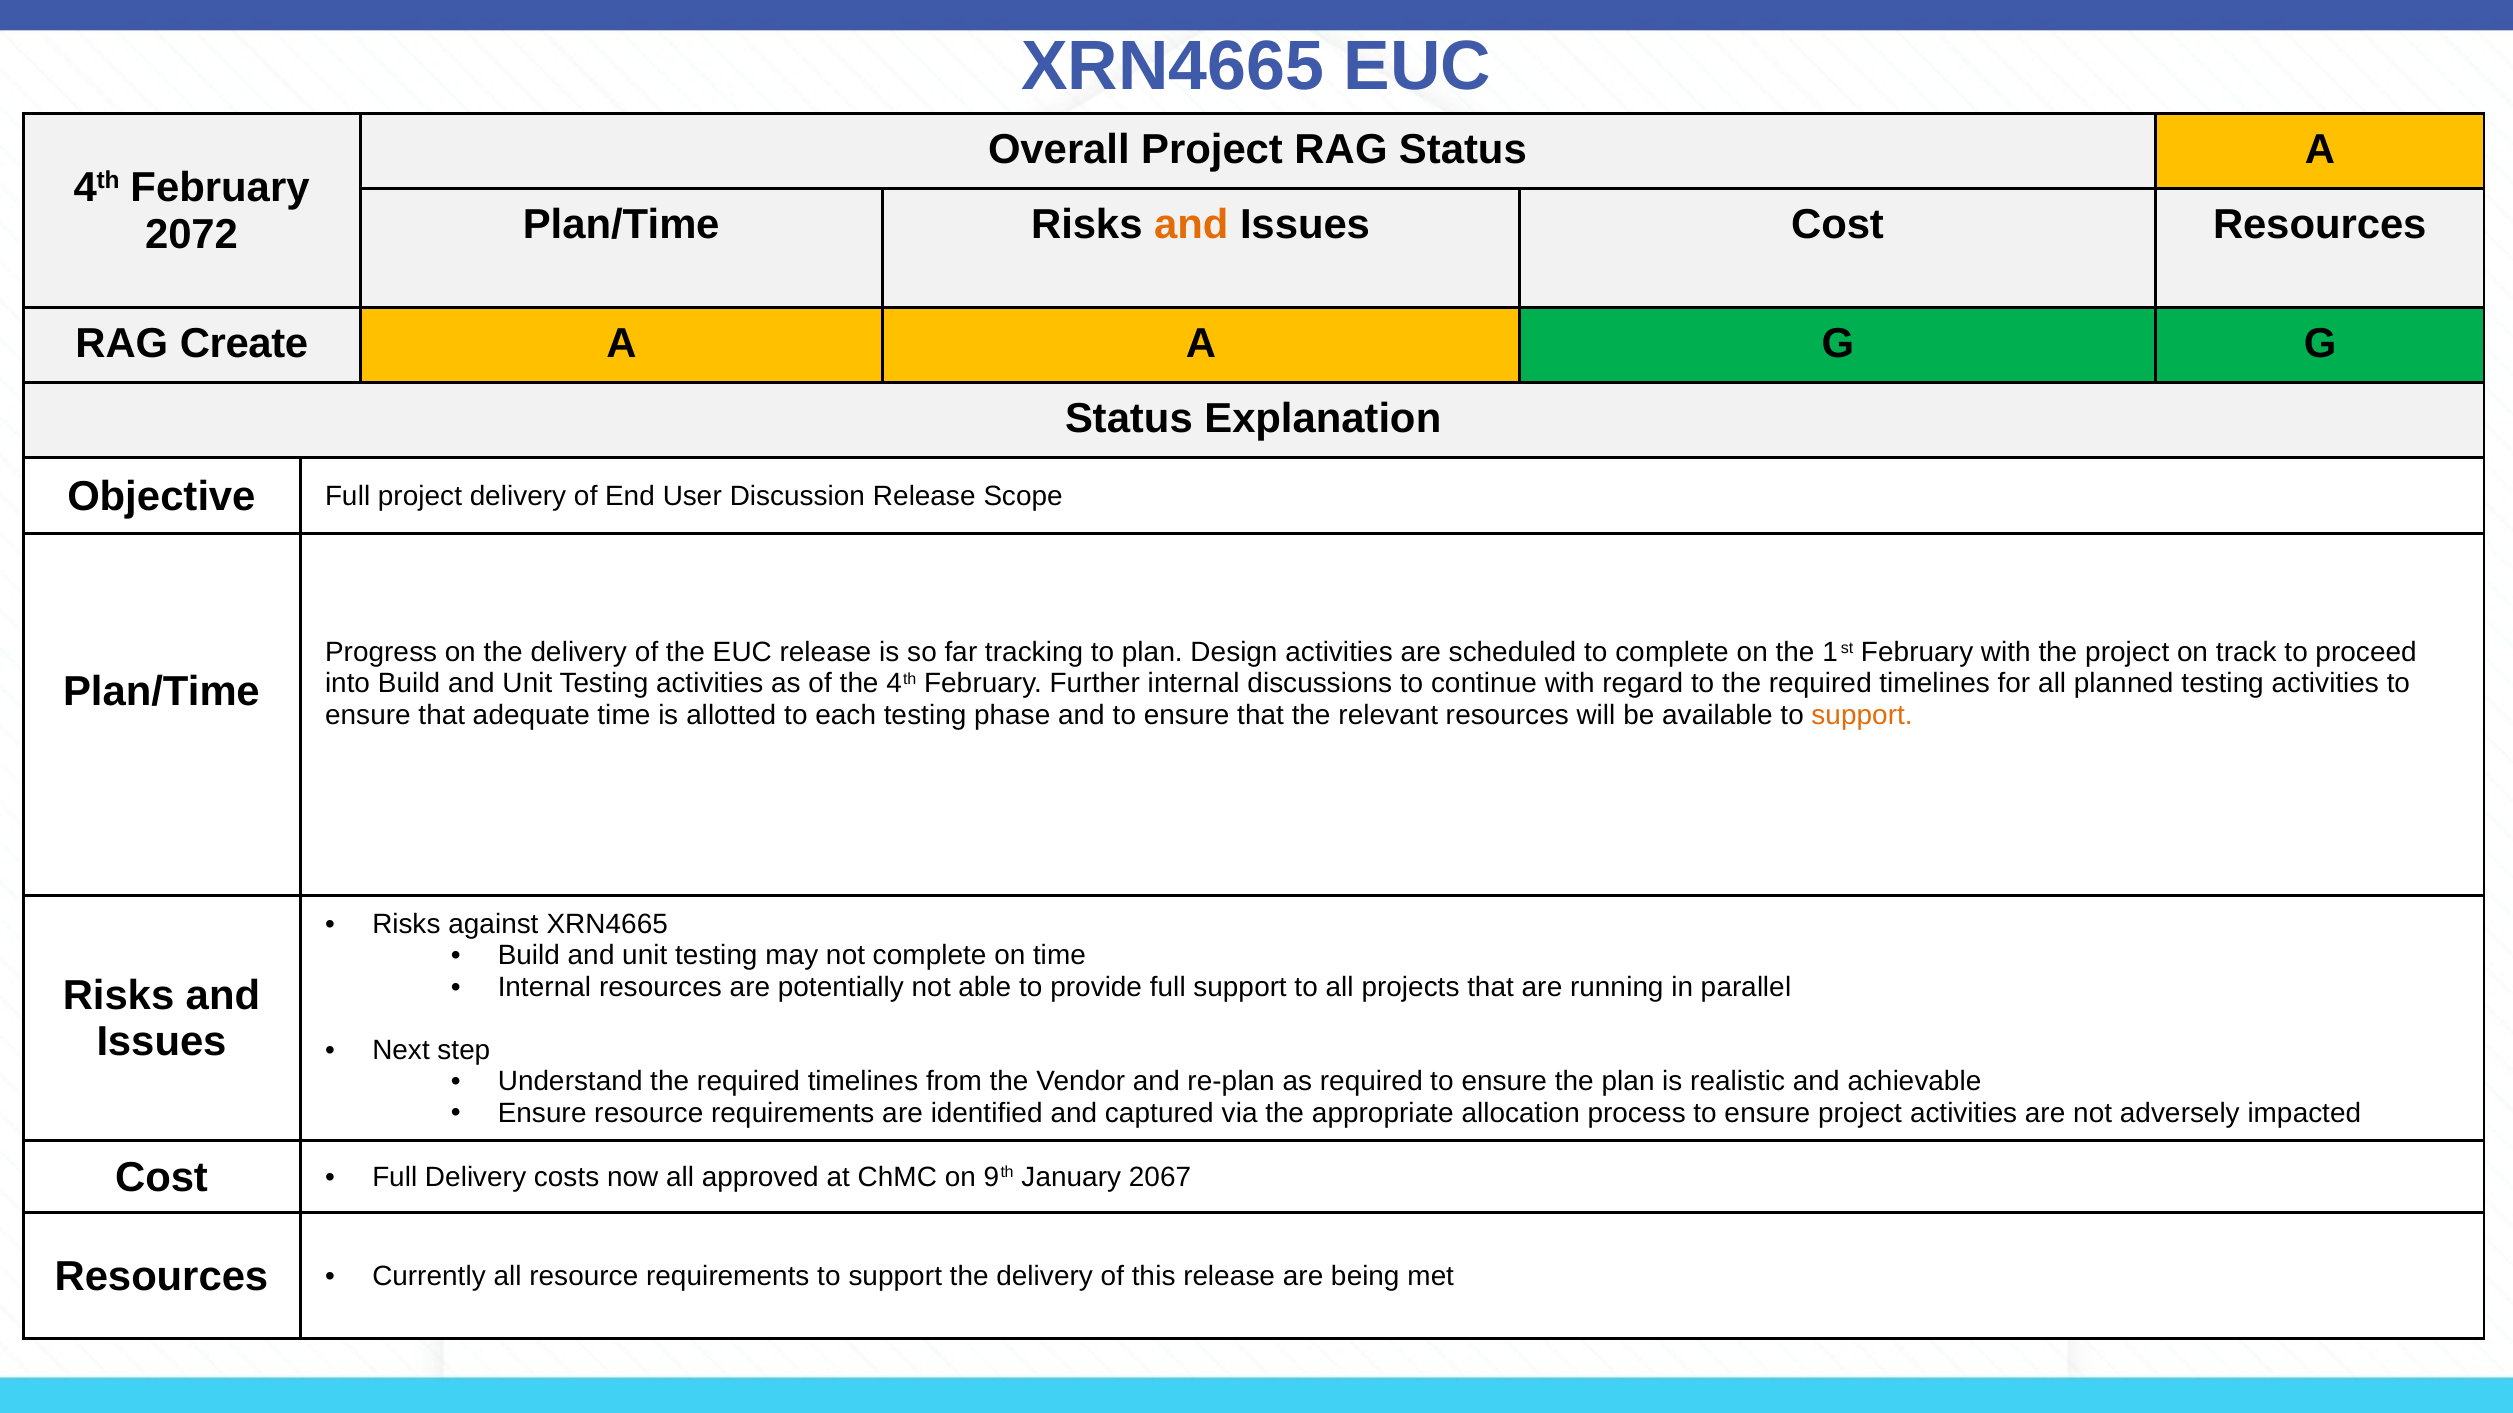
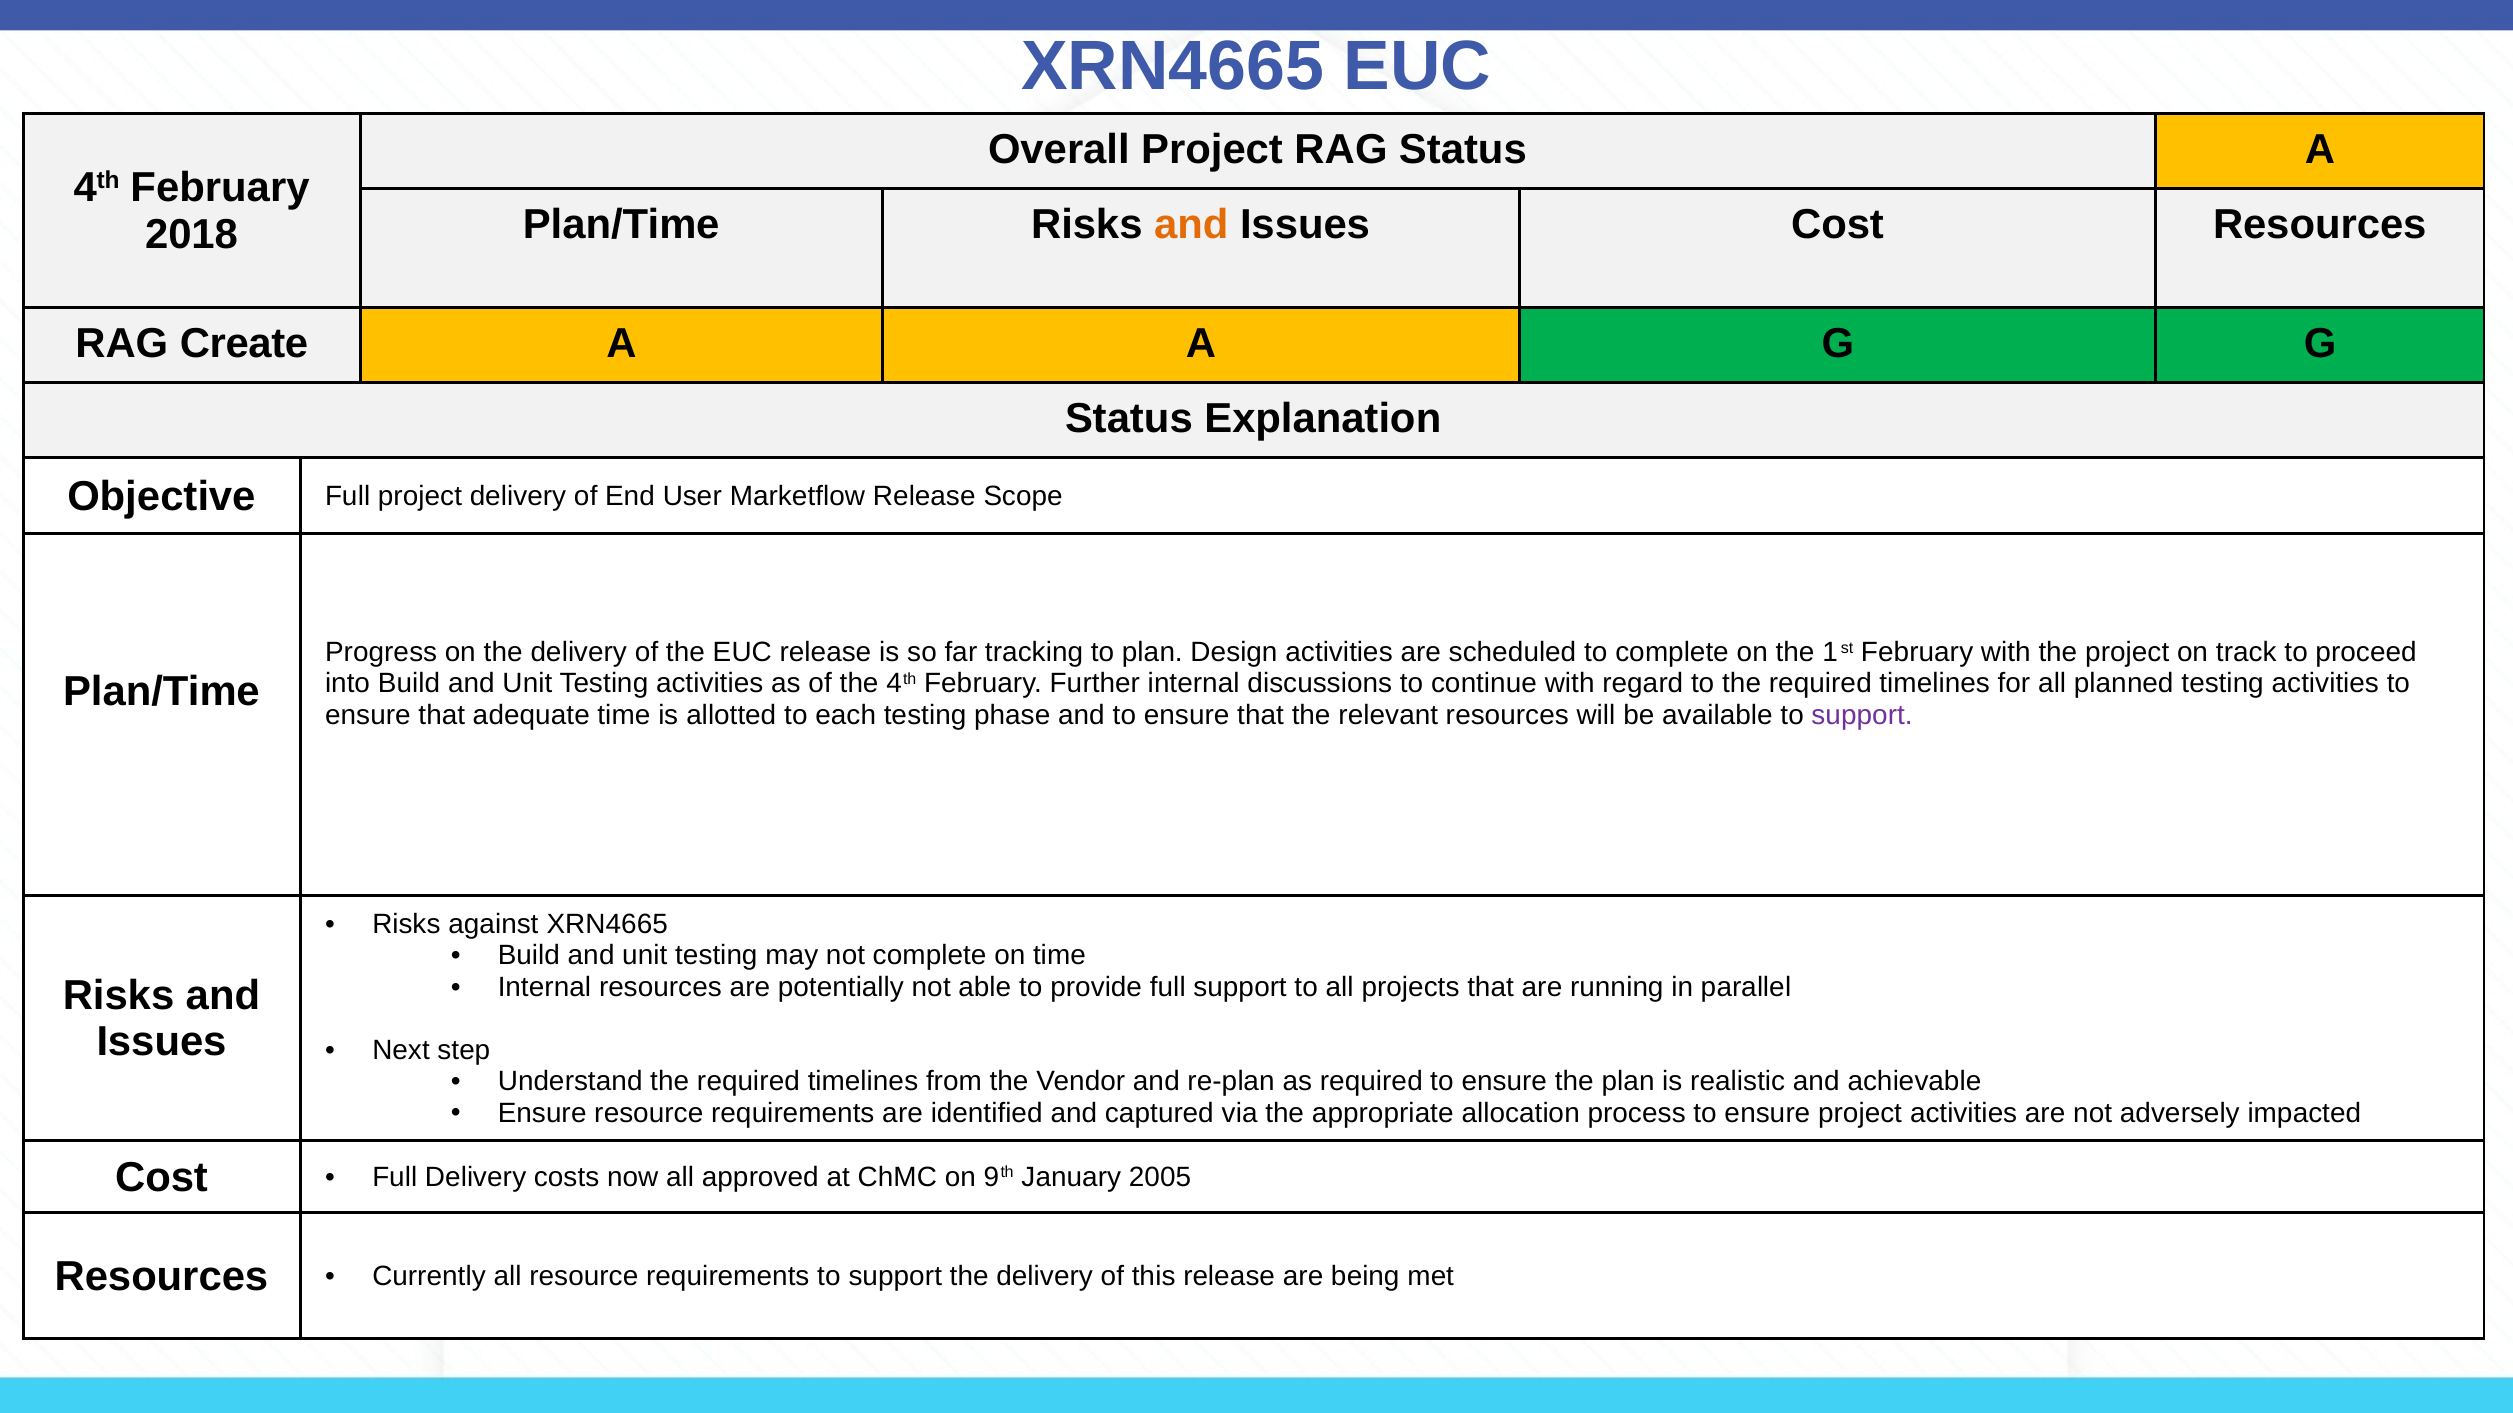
2072: 2072 -> 2018 (192, 234)
Discussion: Discussion -> Marketflow (797, 496)
support colour: orange -> purple (1862, 715)
2067: 2067 -> 2005 (1160, 1178)
